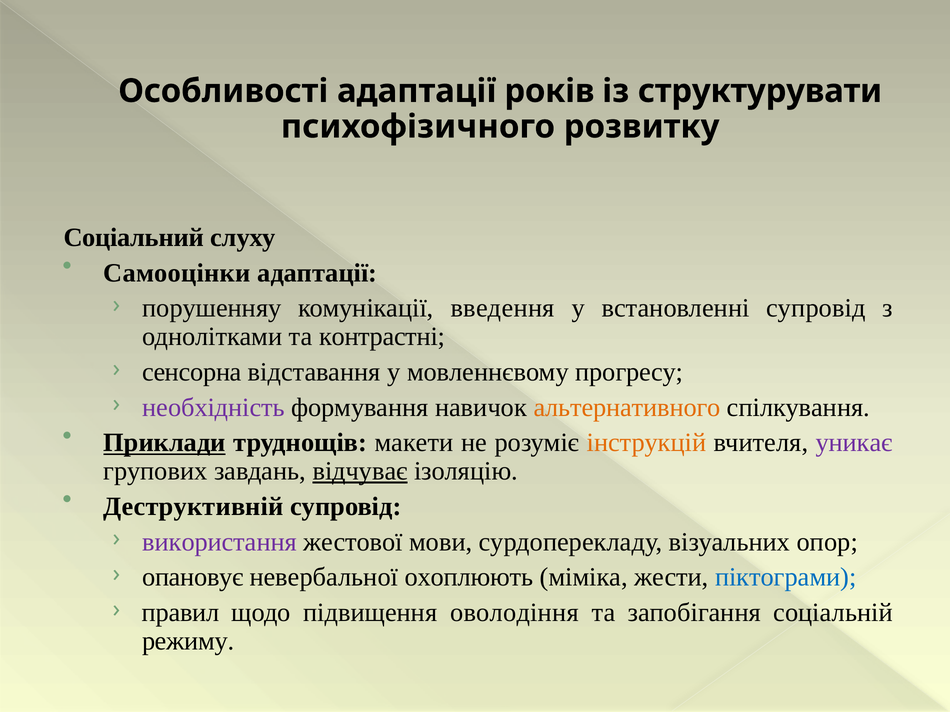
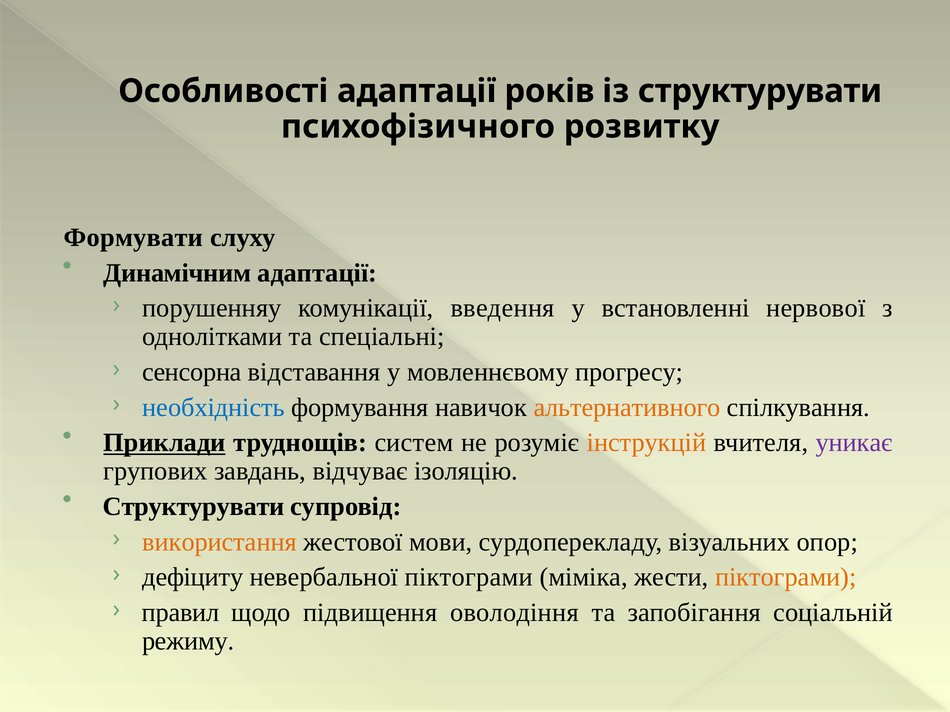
Соціальний: Соціальний -> Формувати (133, 238)
Самооцінки: Самооцінки -> Динамічним (177, 273)
встановленні супровід: супровід -> нервової (816, 308)
контрастні: контрастні -> спеціальні (382, 337)
необхідність colour: purple -> blue (214, 408)
макети: макети -> систем (414, 443)
відчуває underline: present -> none (360, 472)
Деструктивній: Деструктивній -> Структурувати (194, 507)
використання colour: purple -> orange (220, 542)
опановує: опановує -> дефіциту (193, 578)
невербальної охоплюють: охоплюють -> піктограми (469, 578)
піктограми colour: blue -> orange (786, 578)
